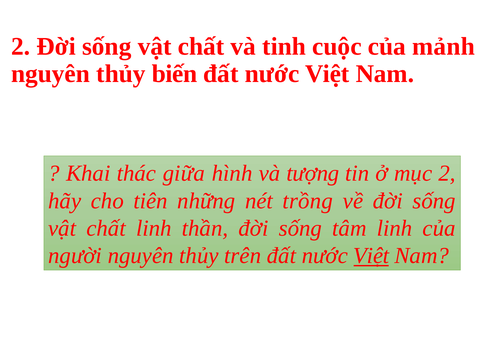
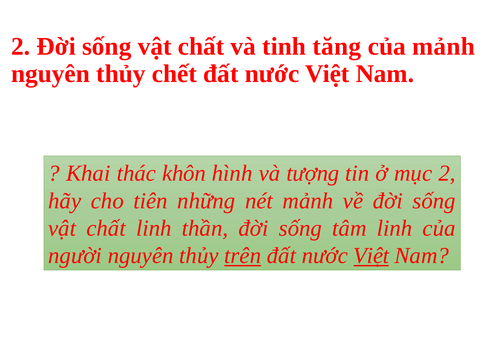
cuộc: cuộc -> tăng (337, 46)
biến: biến -> chết (174, 74)
giữa: giữa -> khôn (184, 173)
nét trồng: trồng -> mảnh (308, 201)
trên underline: none -> present (243, 255)
